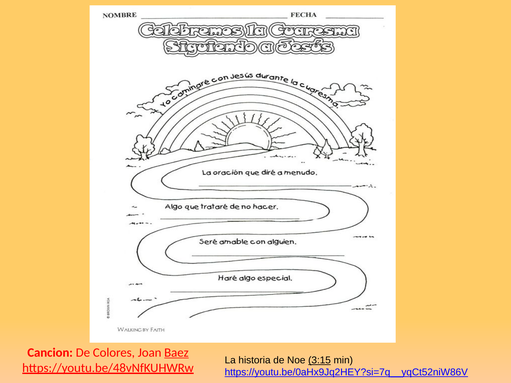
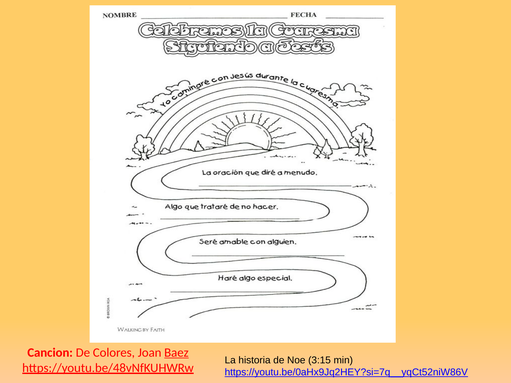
3:15 underline: present -> none (320, 361)
